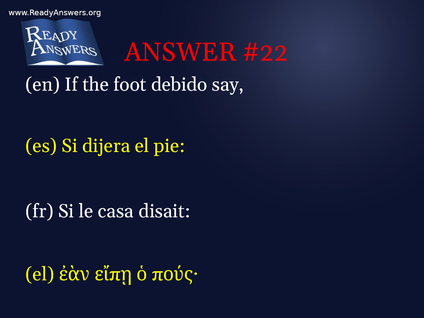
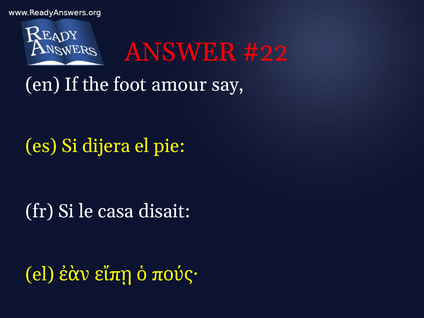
debido: debido -> amour (179, 84)
